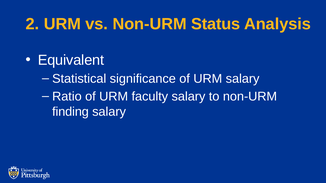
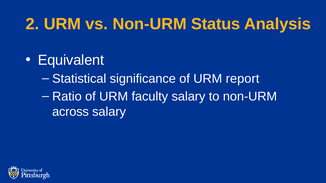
URM salary: salary -> report (243, 79)
finding: finding -> across (70, 112)
